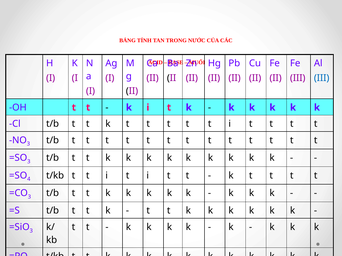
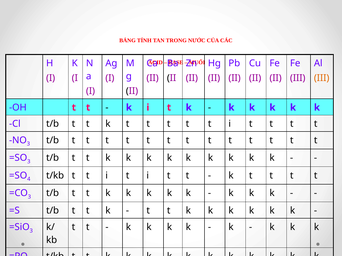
III colour: blue -> orange (322, 78)
